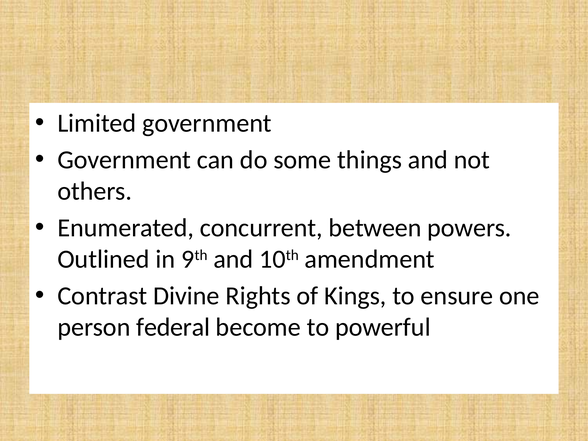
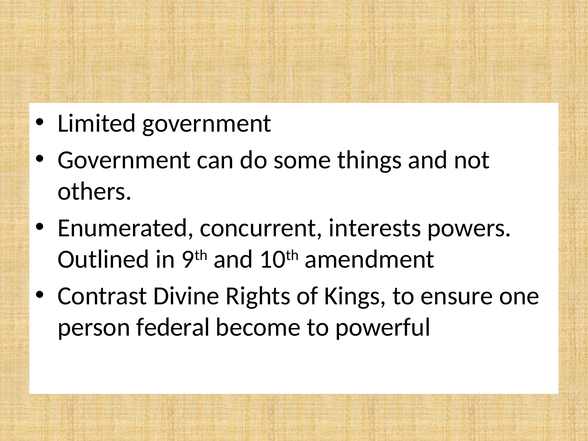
between: between -> interests (375, 228)
